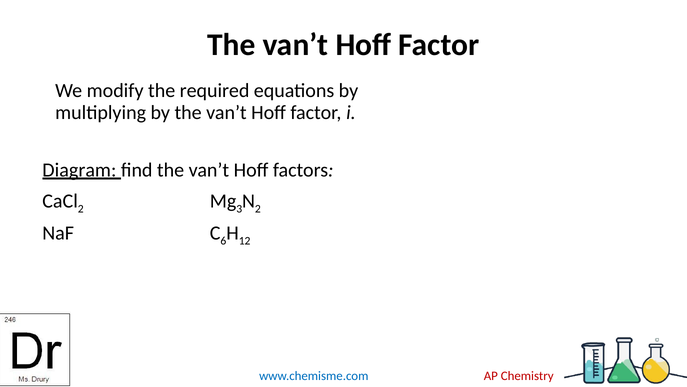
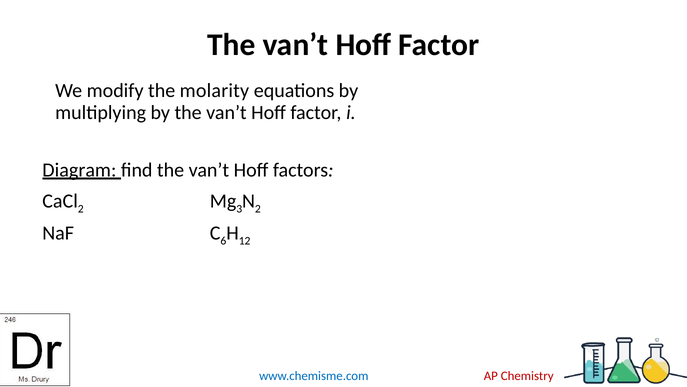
required: required -> molarity (214, 91)
